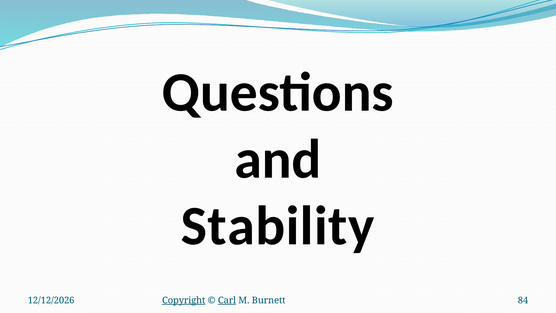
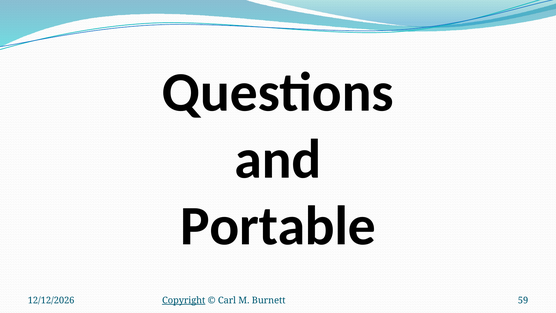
Stability: Stability -> Portable (278, 226)
Carl underline: present -> none (227, 300)
84: 84 -> 59 (523, 300)
